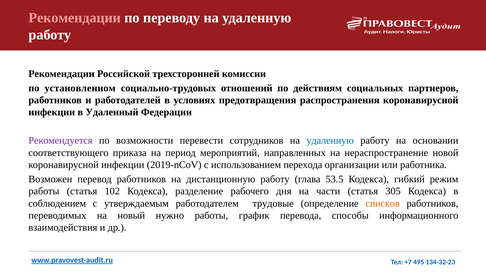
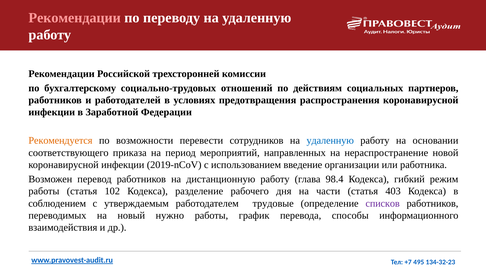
установленном: установленном -> бухгалтерскому (80, 88)
Удаленный: Удаленный -> Заработной (112, 112)
Рекомендуется colour: purple -> orange (60, 141)
перехода: перехода -> введение (303, 165)
53.5: 53.5 -> 98.4 (335, 179)
305: 305 -> 403 (393, 191)
списков colour: orange -> purple (383, 204)
